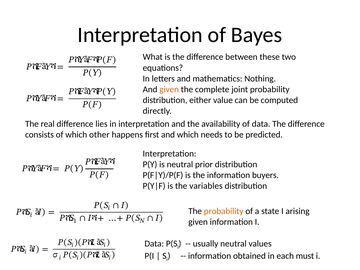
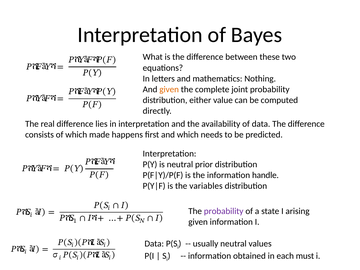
other: other -> made (99, 135)
buyers: buyers -> handle (265, 175)
probability colour: orange -> purple (224, 211)
